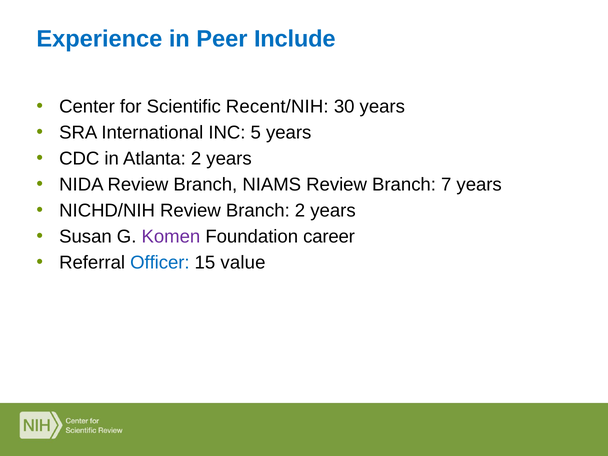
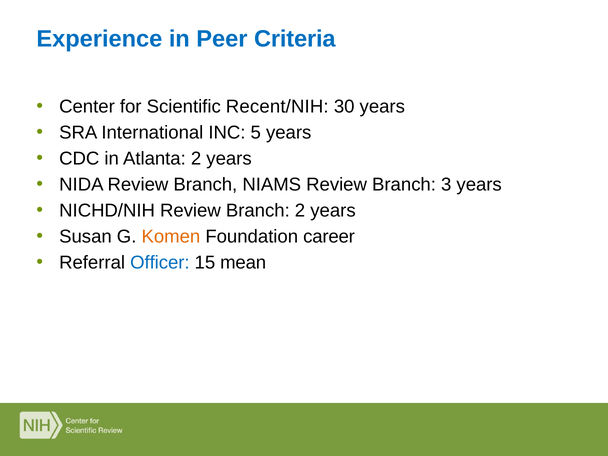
Include: Include -> Criteria (295, 39)
7: 7 -> 3 (446, 185)
Komen colour: purple -> orange (171, 237)
value: value -> mean (243, 263)
